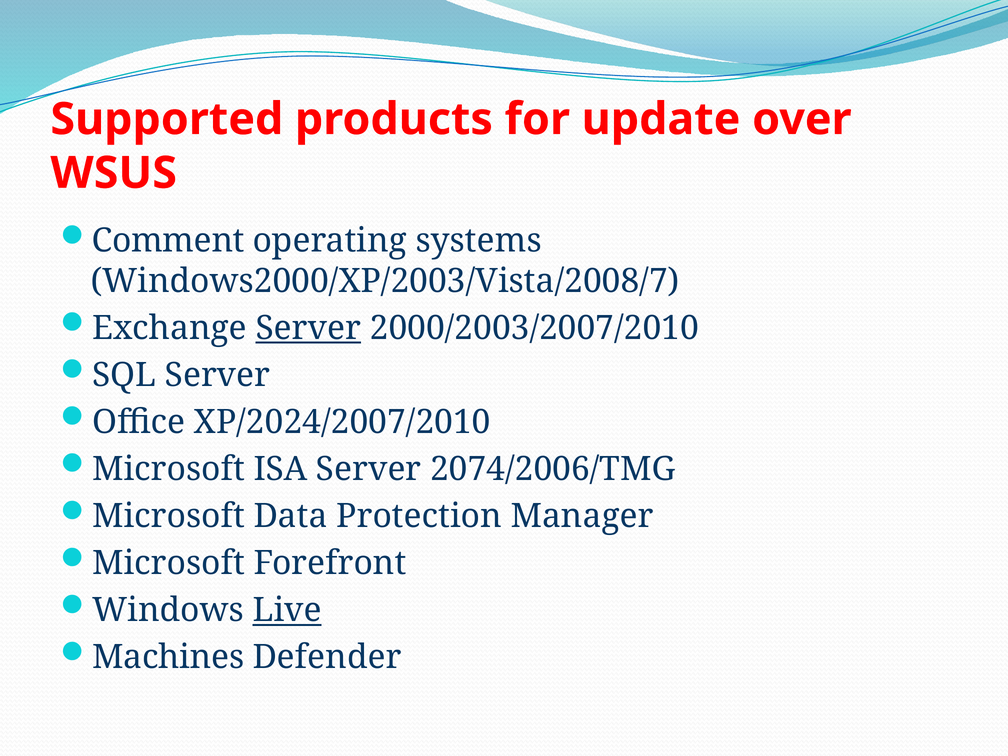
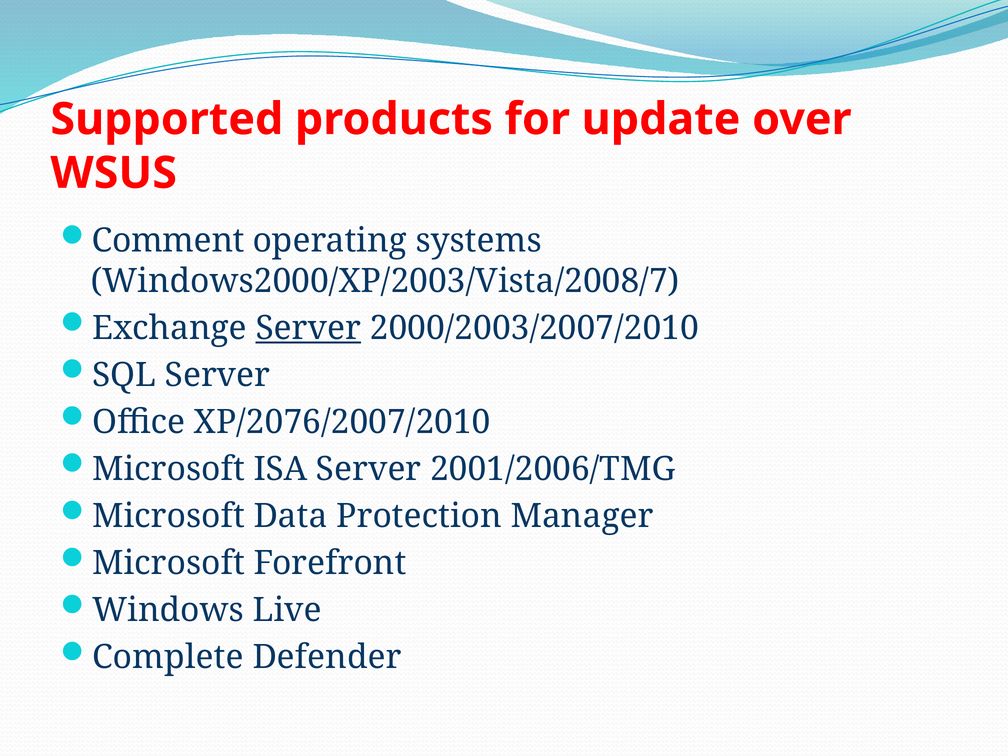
XP/2024/2007/2010: XP/2024/2007/2010 -> XP/2076/2007/2010 (342, 422)
2074/2006/TMG: 2074/2006/TMG -> 2001/2006/TMG (553, 469)
Live underline: present -> none (287, 610)
Machines: Machines -> Complete (168, 657)
